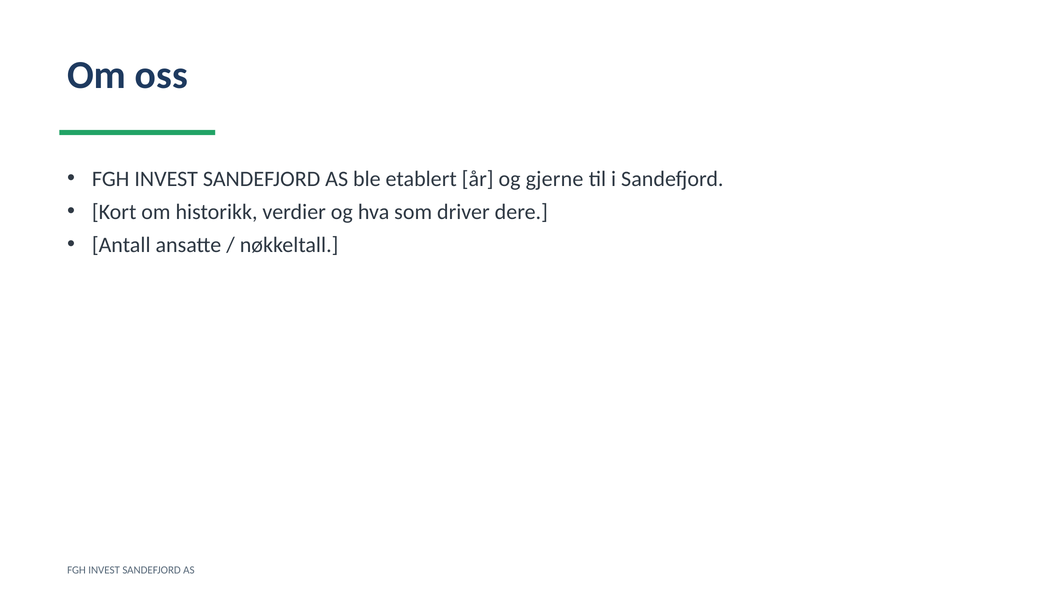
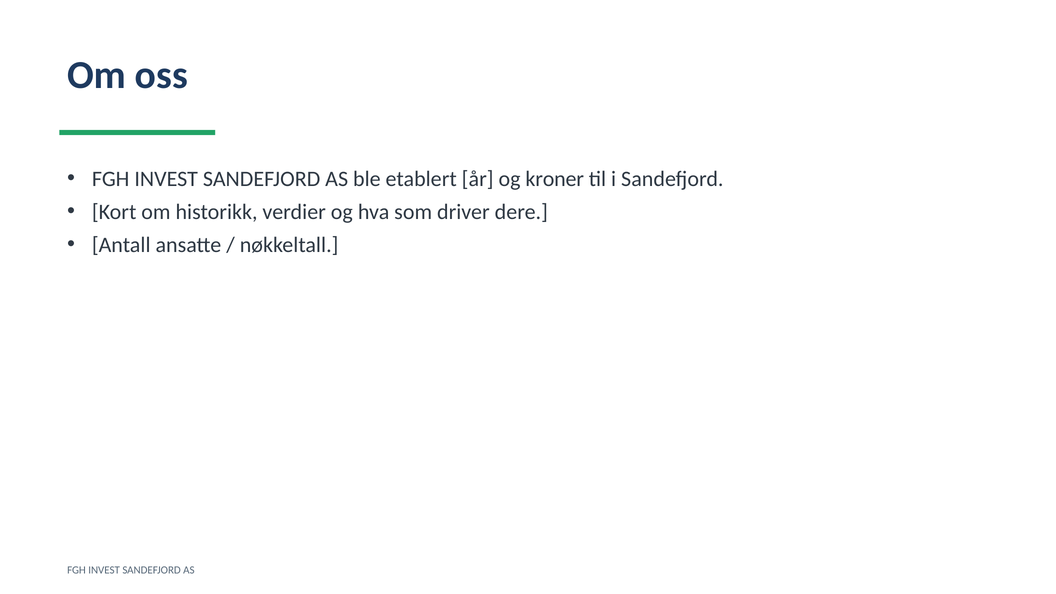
gjerne: gjerne -> kroner (555, 179)
